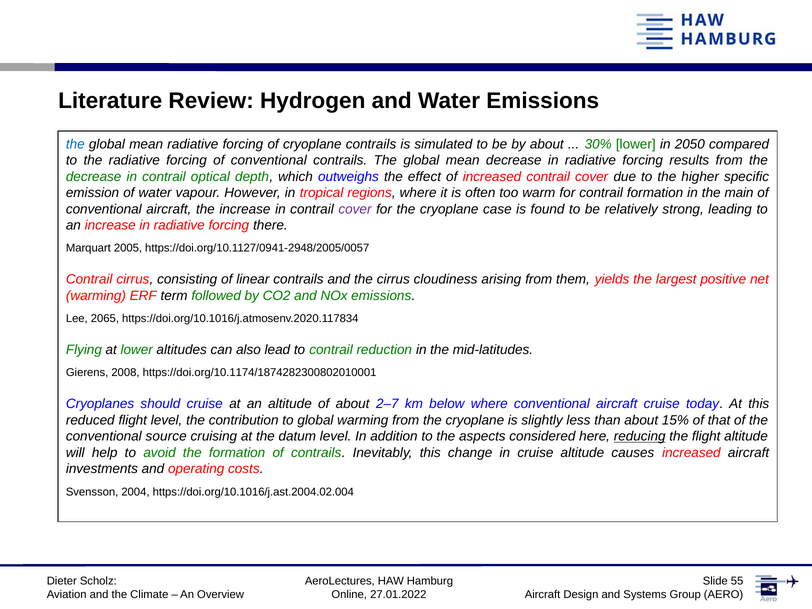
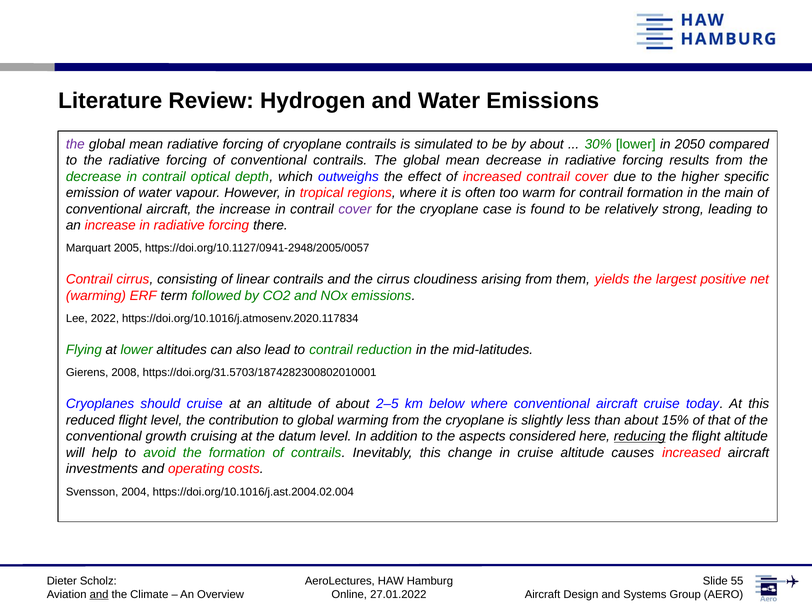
the colour: blue -> purple (75, 144)
2065: 2065 -> 2022 (105, 319)
https://doi.org/10.1174/1874282300802010001: https://doi.org/10.1174/1874282300802010001 -> https://doi.org/31.5703/1874282300802010001 (260, 373)
2–7: 2–7 -> 2–5 (387, 404)
source: source -> growth (166, 437)
and underline: none -> present (99, 594)
